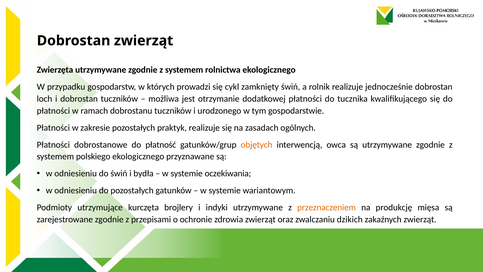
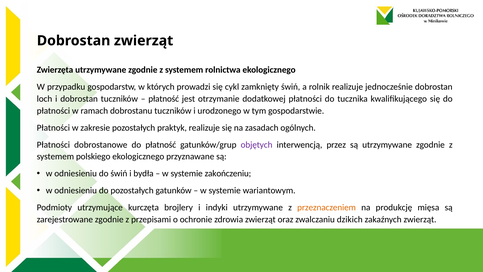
możliwa: możliwa -> płatność (164, 99)
objętych colour: orange -> purple (257, 145)
owca: owca -> przez (336, 145)
oczekiwania: oczekiwania -> zakończeniu (228, 173)
